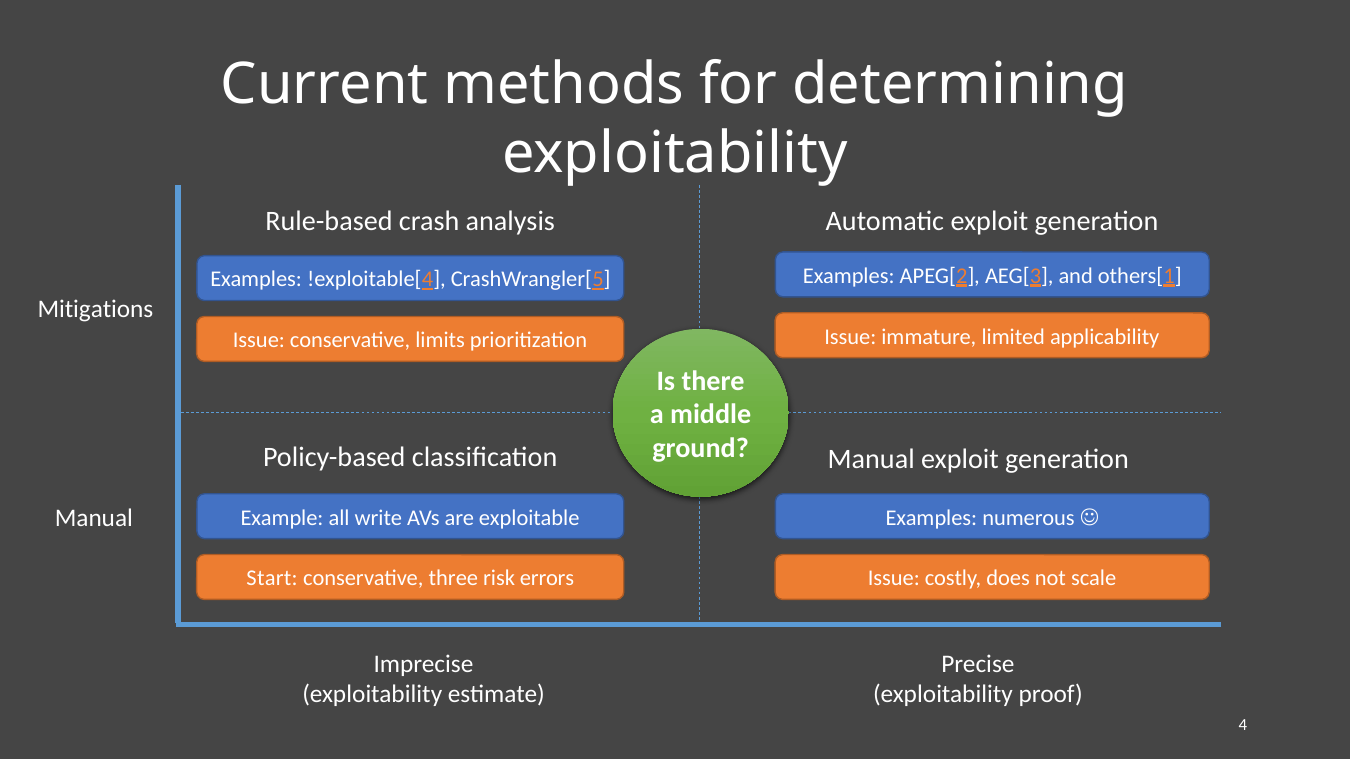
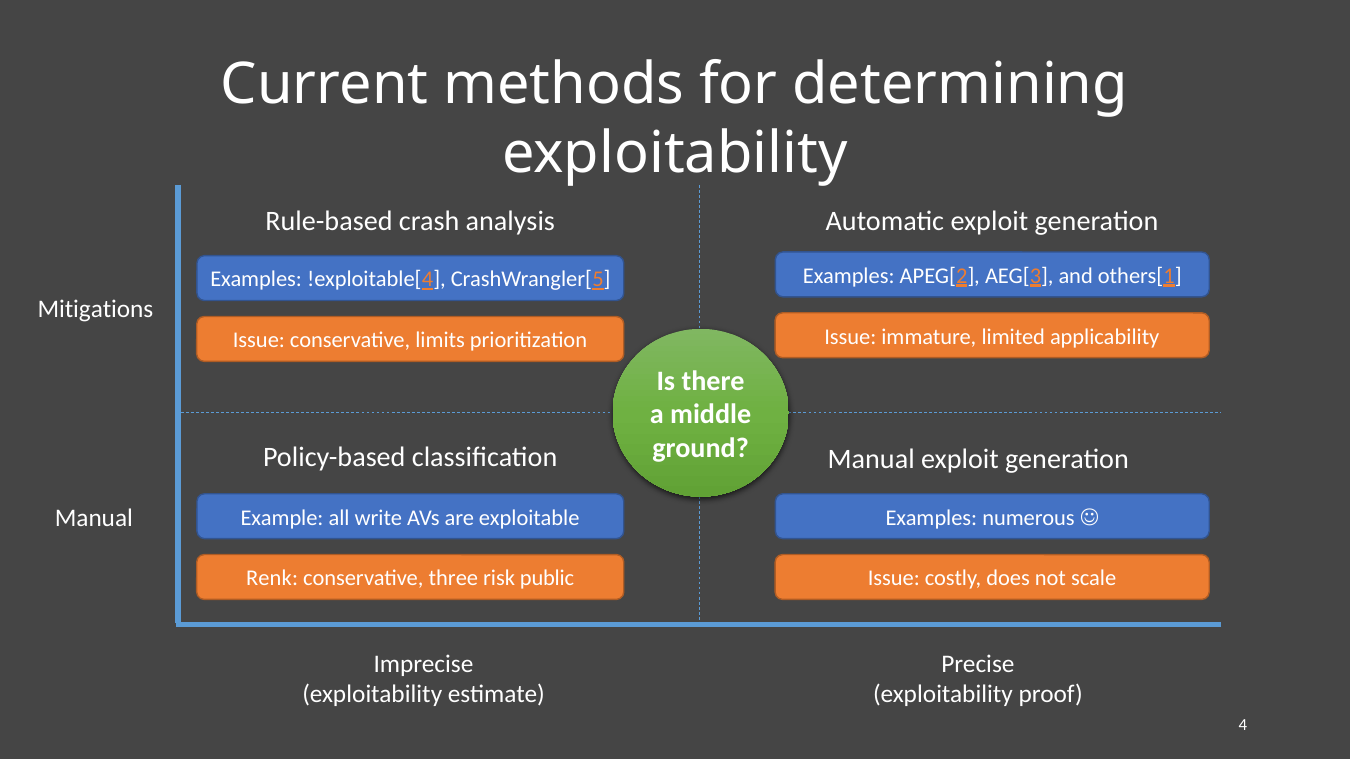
Start: Start -> Renk (272, 579)
errors: errors -> public (547, 579)
